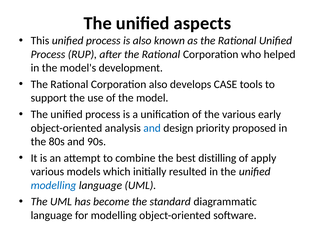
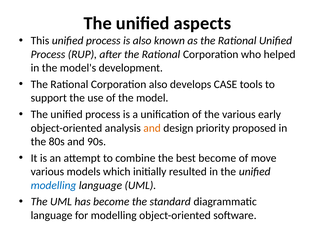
and colour: blue -> orange (152, 128)
best distilling: distilling -> become (217, 158)
apply: apply -> move (264, 158)
